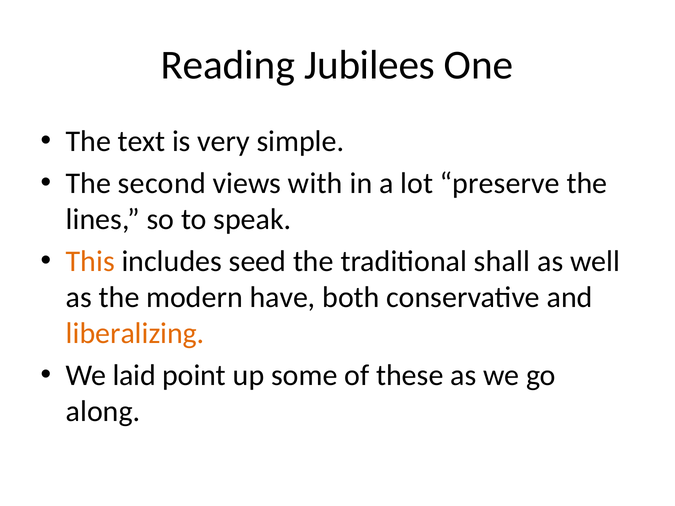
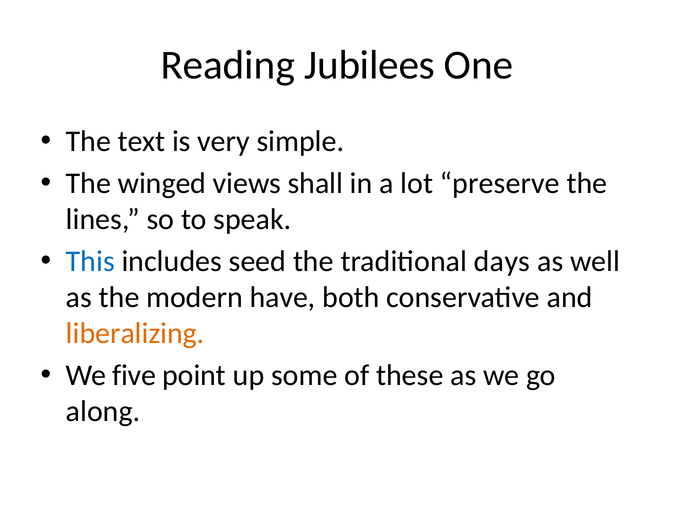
second: second -> winged (162, 184)
with: with -> shall (315, 184)
This colour: orange -> blue (90, 262)
shall: shall -> days (502, 262)
laid: laid -> five (134, 376)
